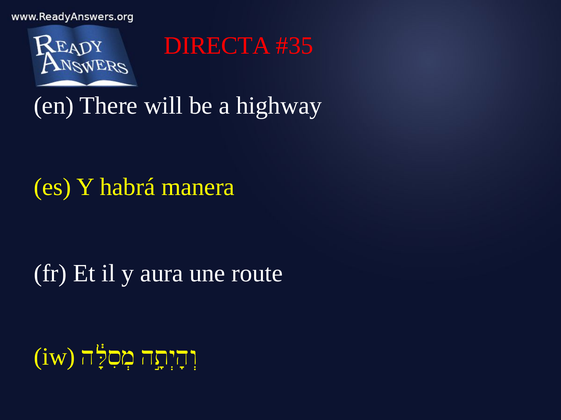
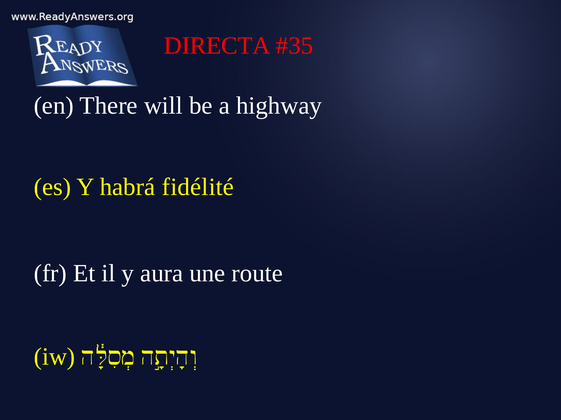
manera: manera -> fidélité (198, 187)
